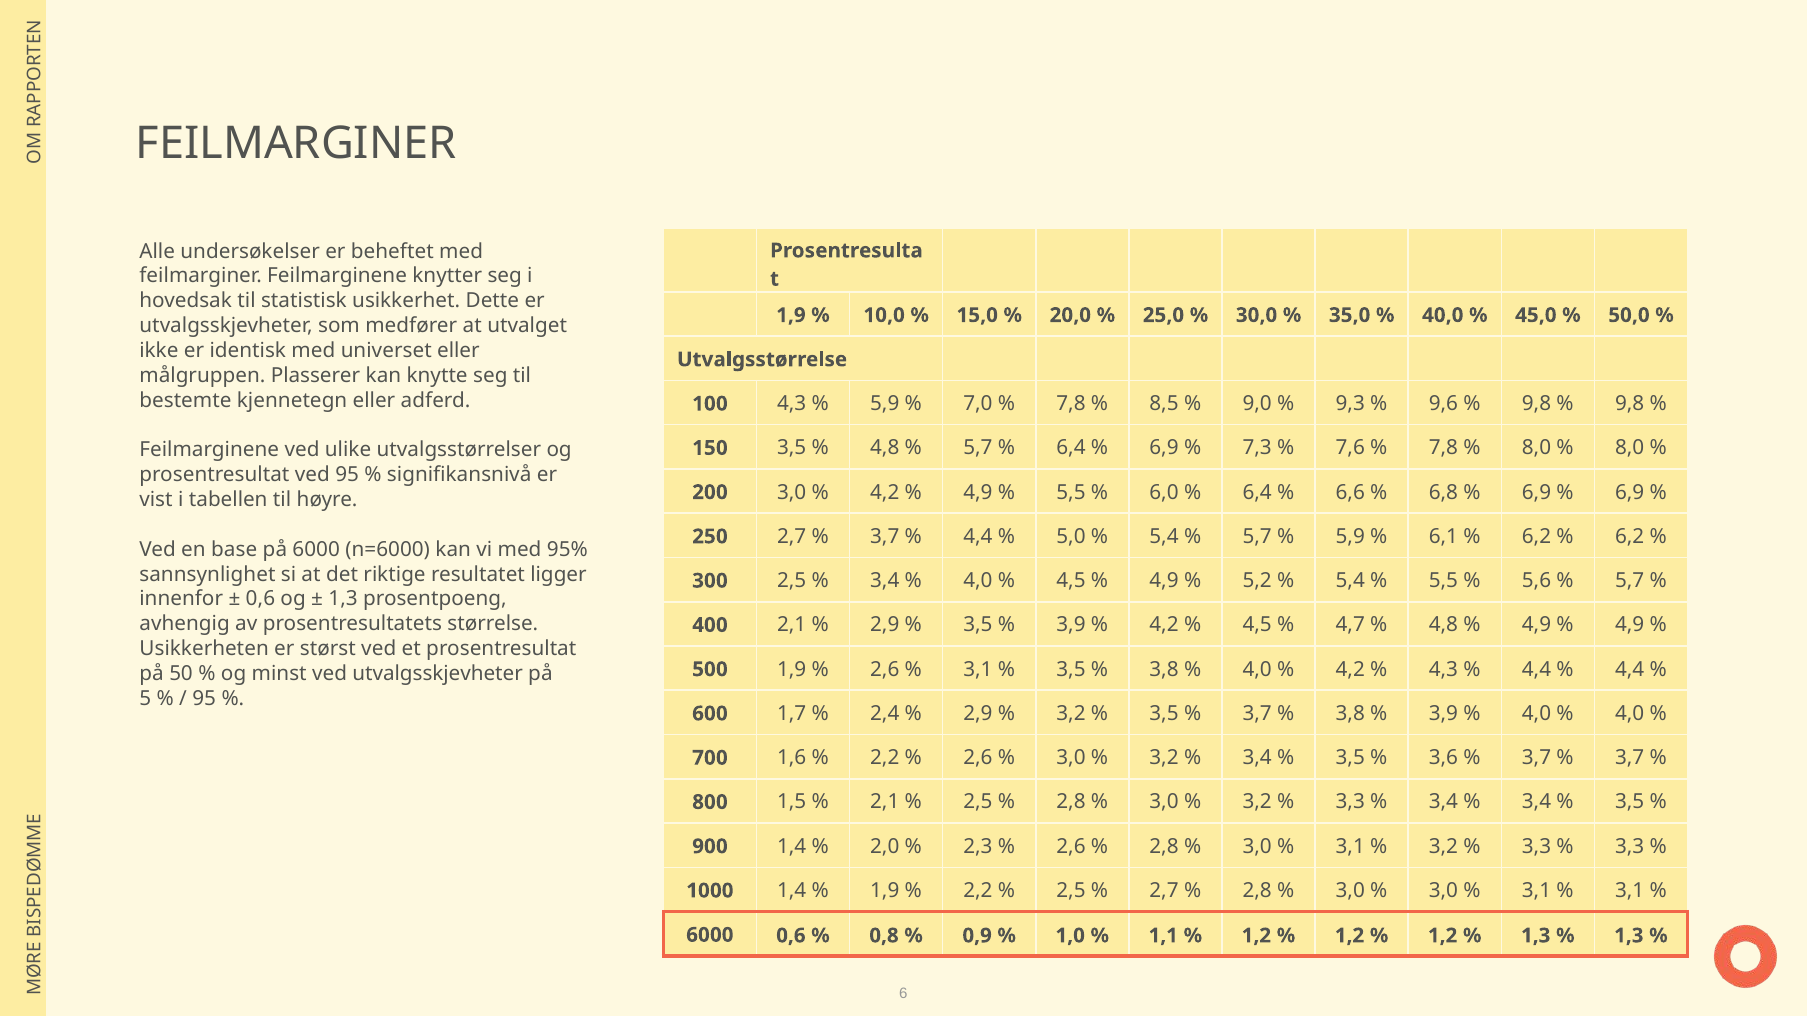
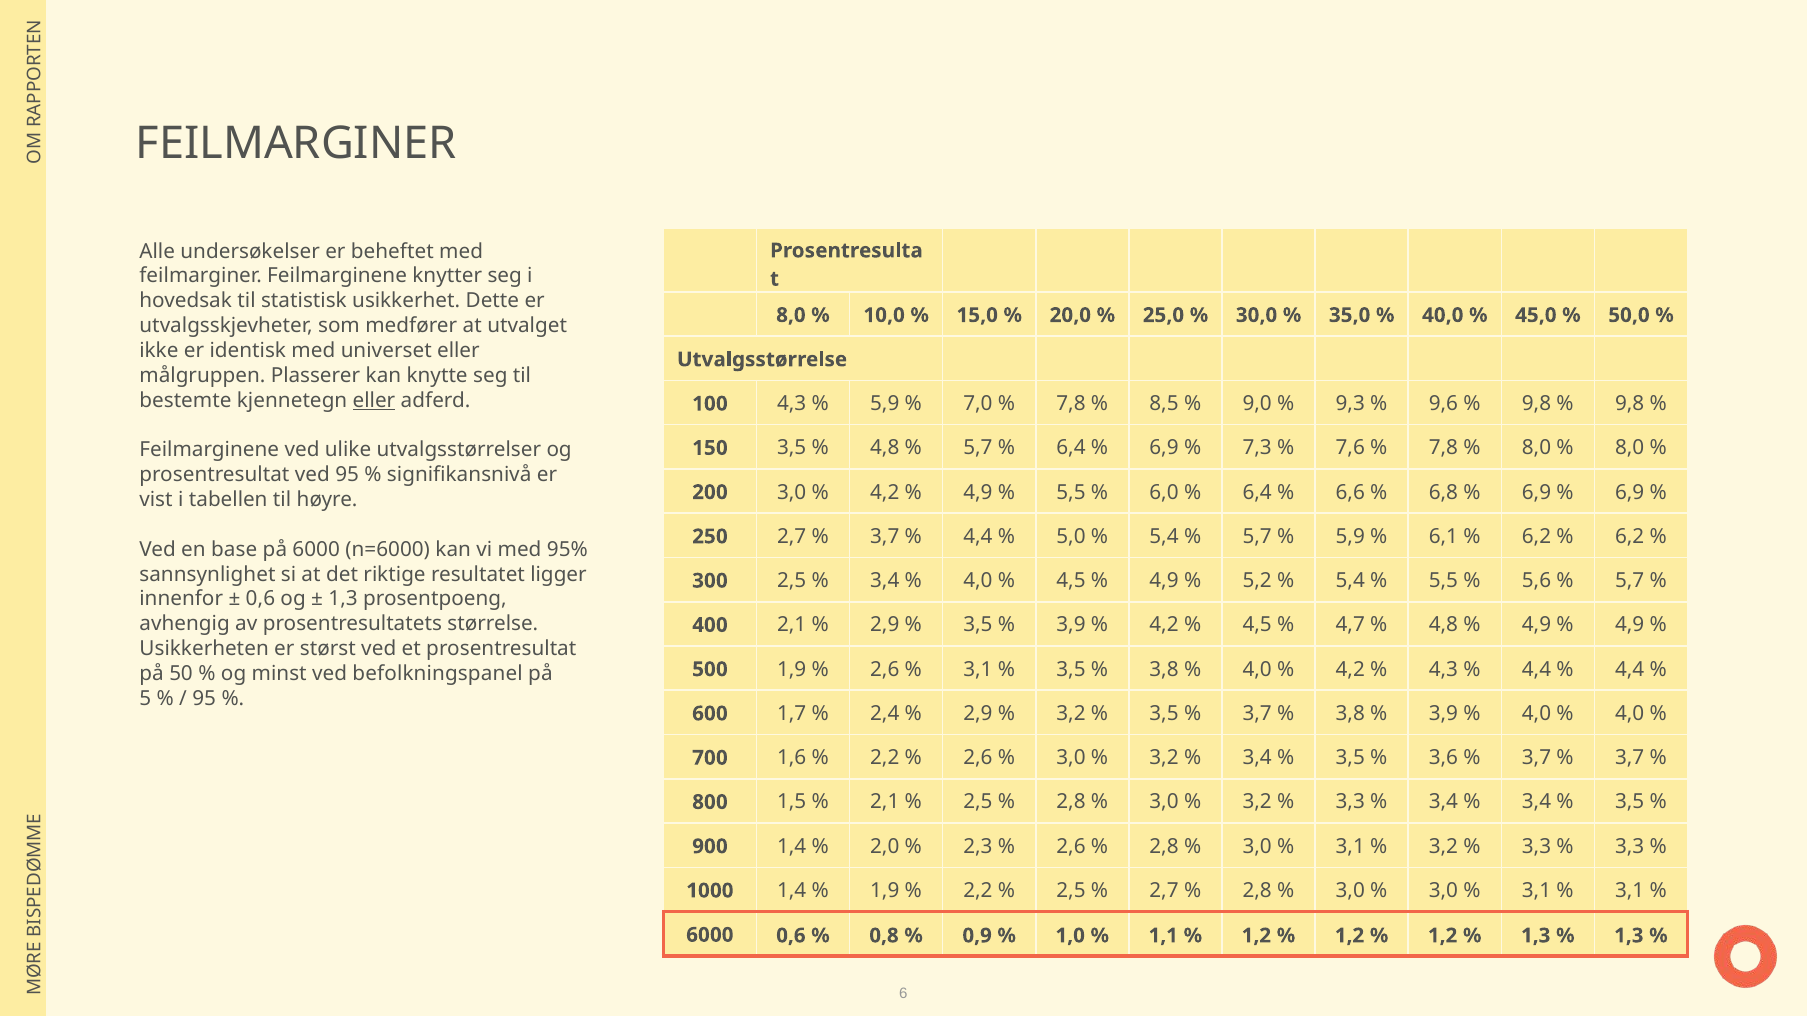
1,9: 1,9 -> 8,0 (791, 315)
eller underline: none -> present (374, 400)
ved utvalgsskjevheter: utvalgsskjevheter -> befolkningspanel (438, 674)
